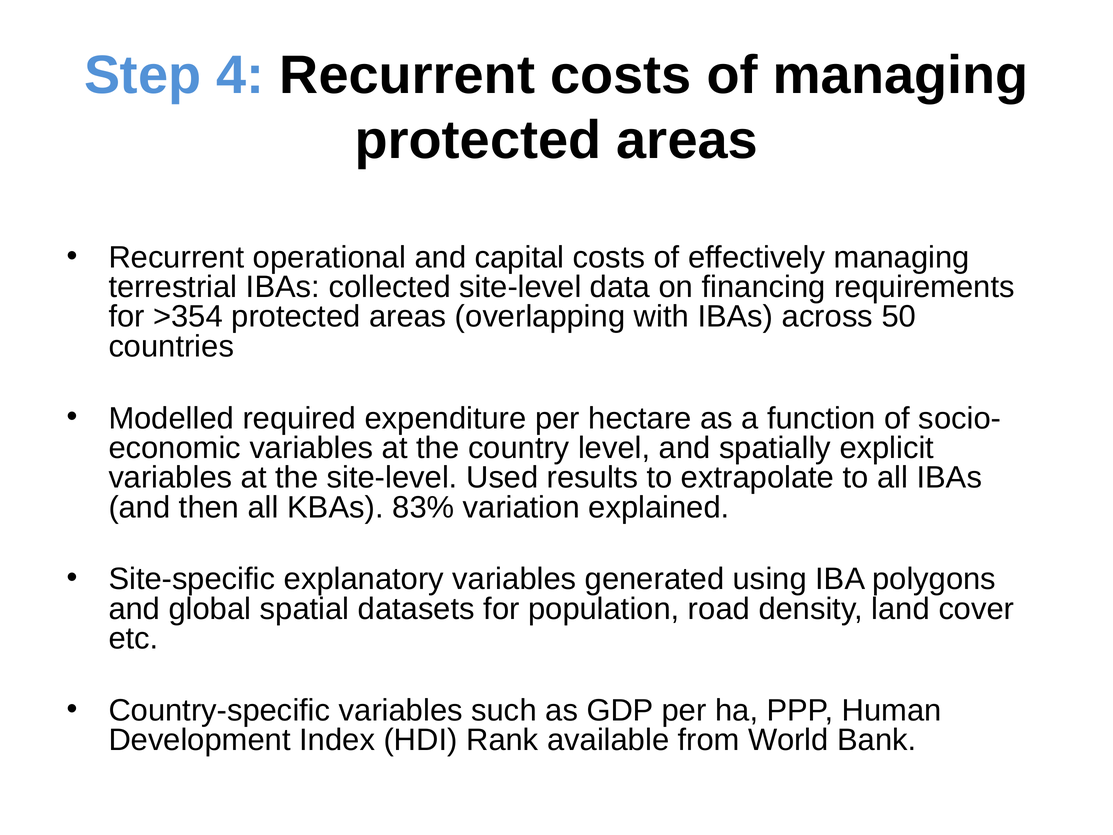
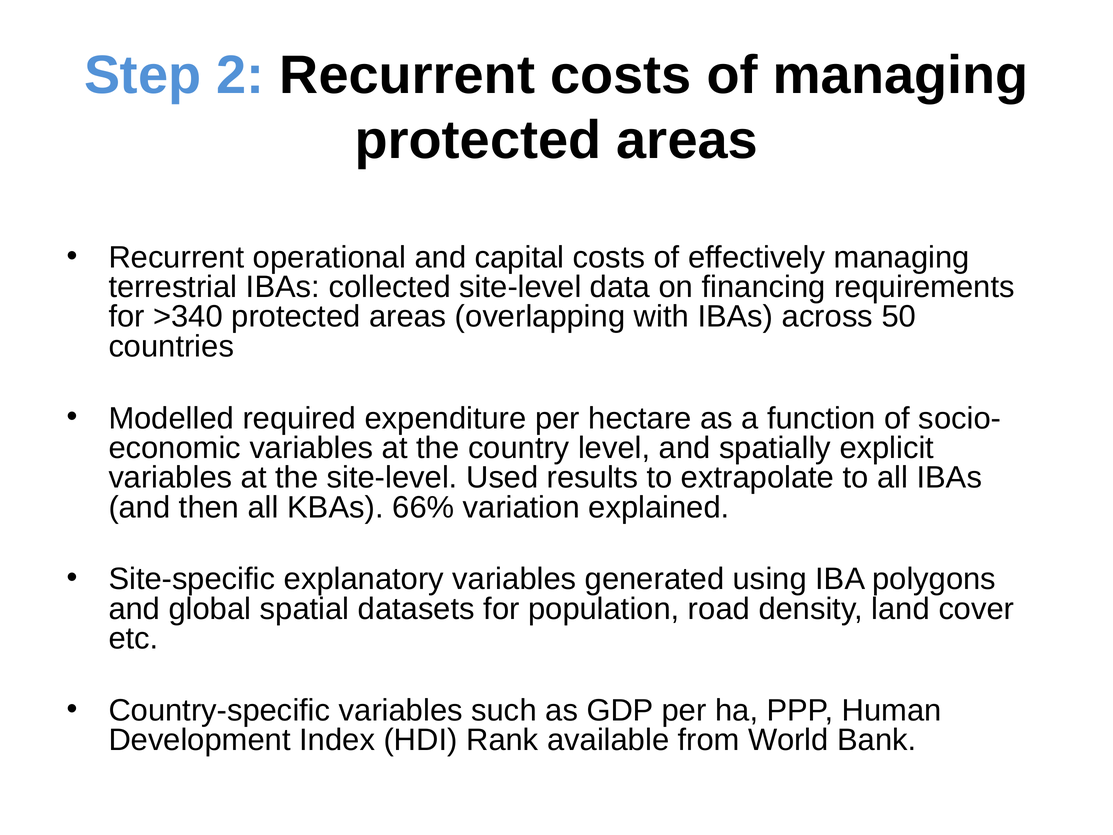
4: 4 -> 2 (240, 75)
>354: >354 -> >340 (188, 317)
83%: 83% -> 66% (423, 507)
